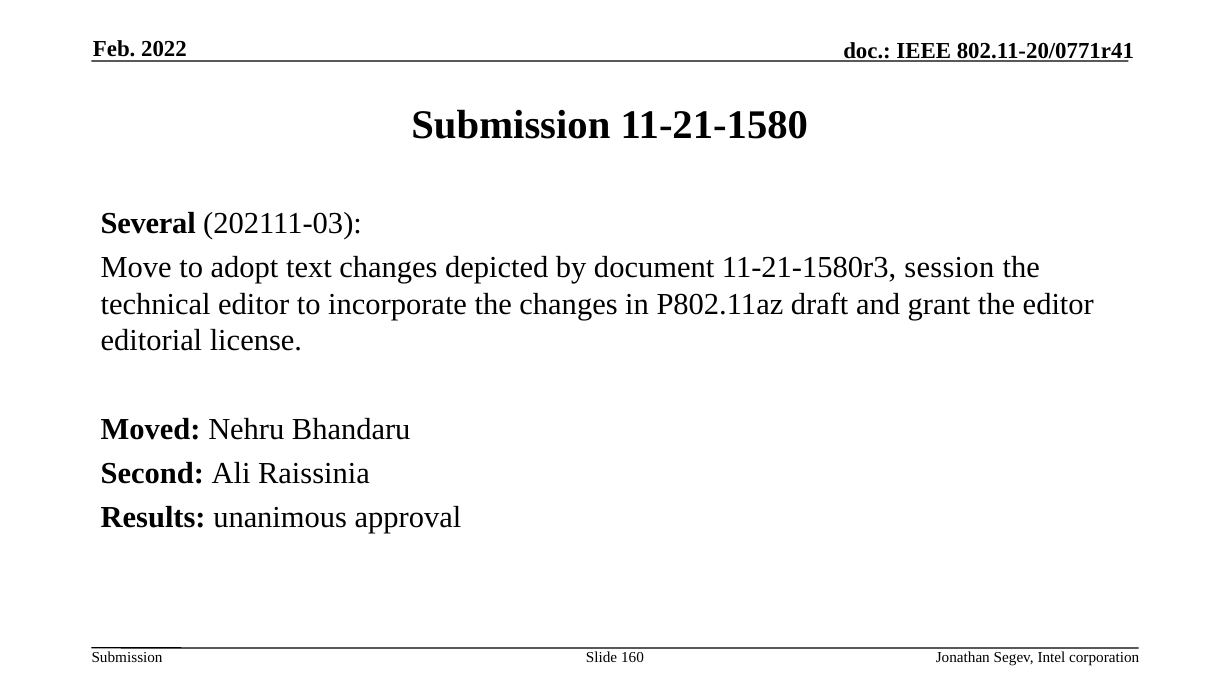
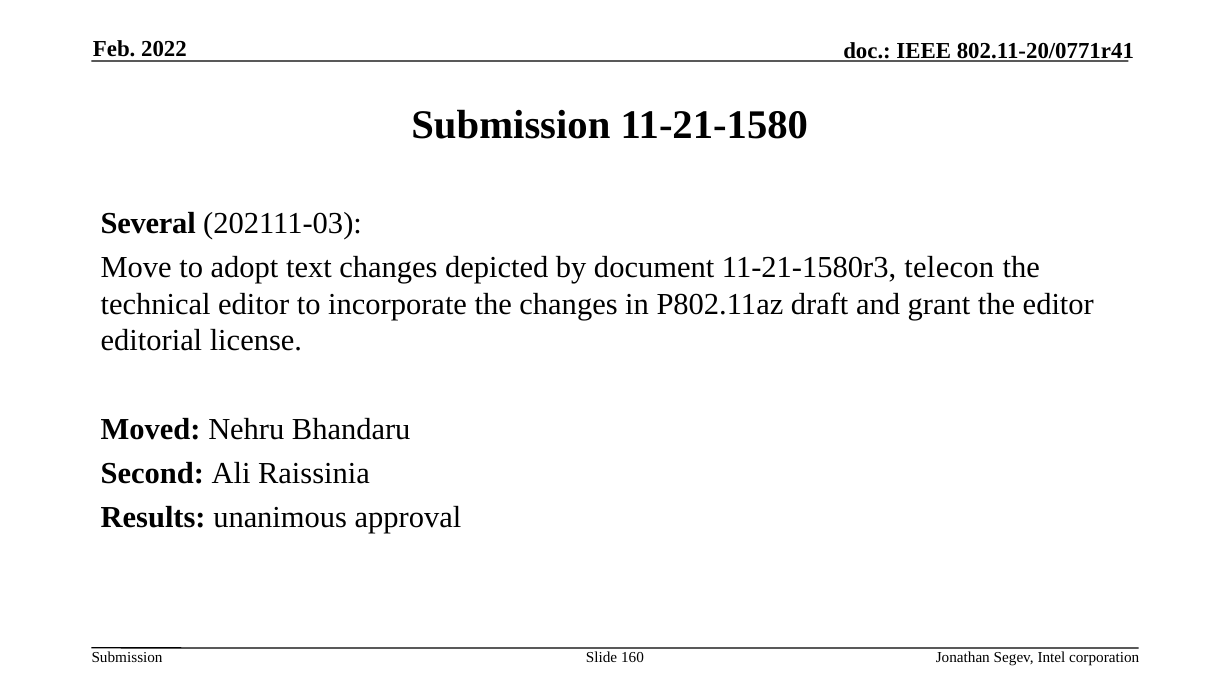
session: session -> telecon (949, 268)
